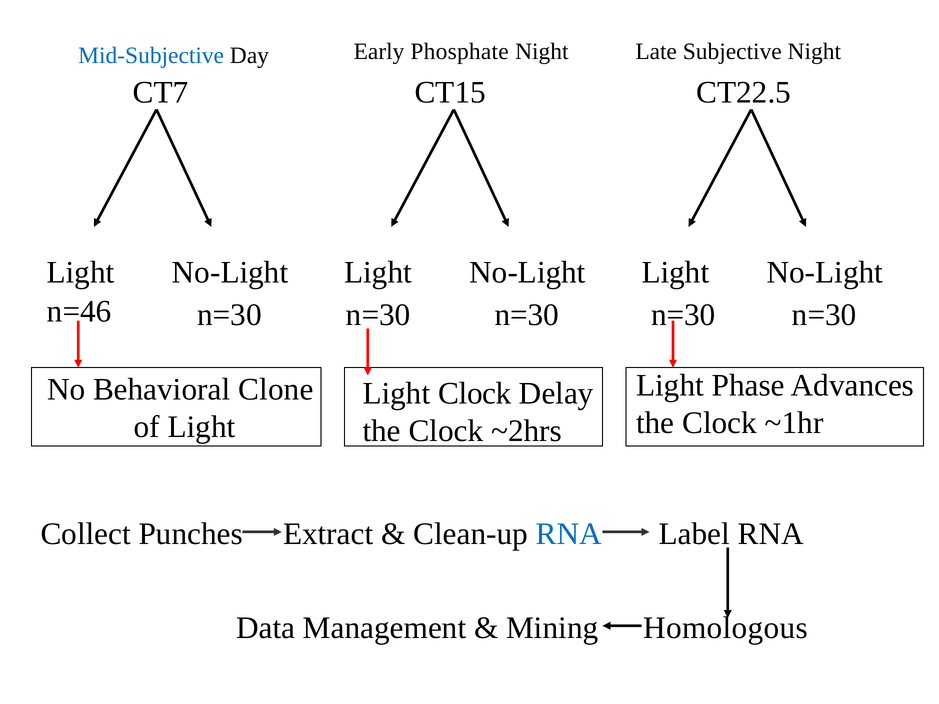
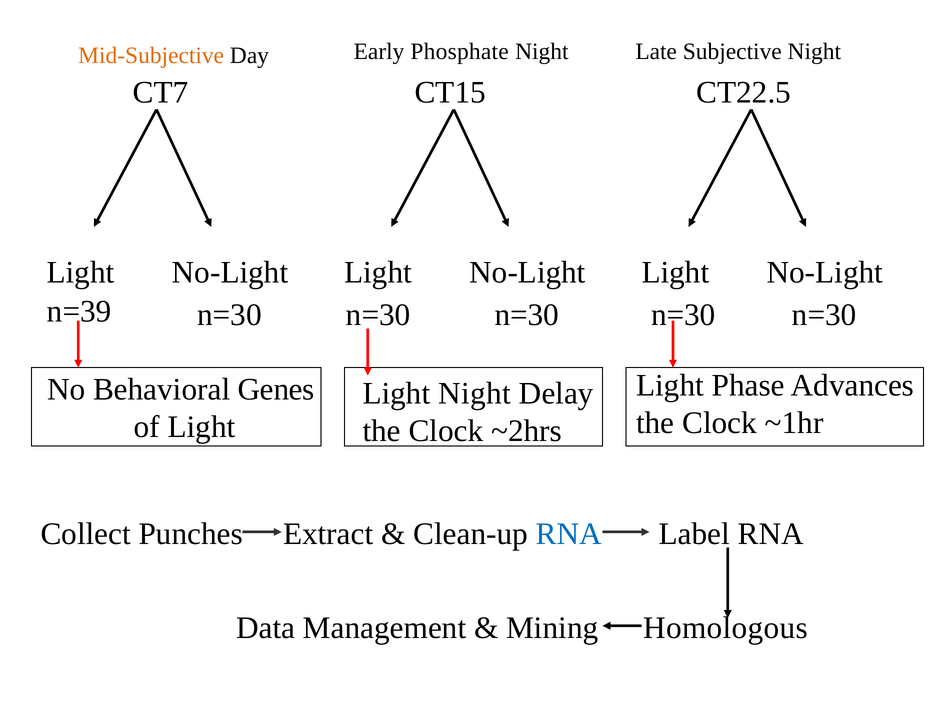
Mid-Subjective colour: blue -> orange (151, 56)
n=46: n=46 -> n=39 (79, 312)
Clone: Clone -> Genes (276, 390)
Light Clock: Clock -> Night (475, 393)
